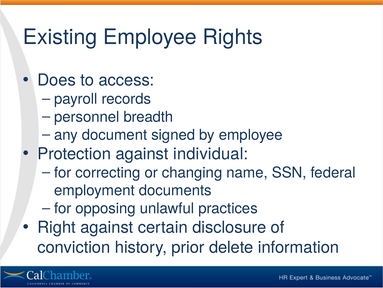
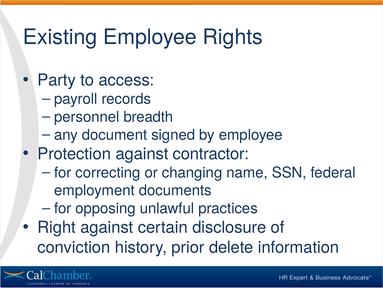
Does: Does -> Party (57, 80)
individual: individual -> contractor (211, 153)
